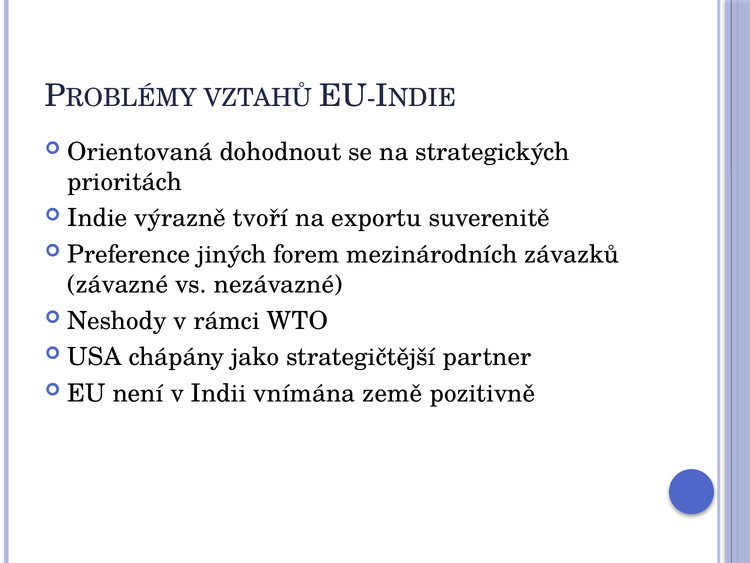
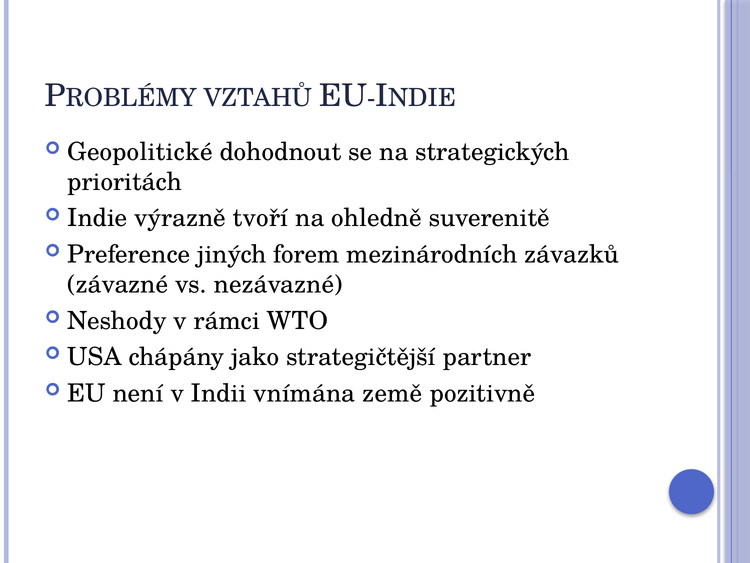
Orientovaná: Orientovaná -> Geopolitické (140, 152)
exportu: exportu -> ohledně (377, 218)
